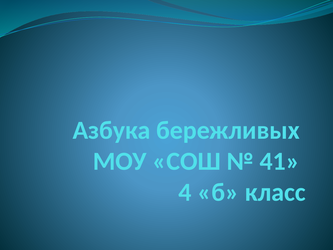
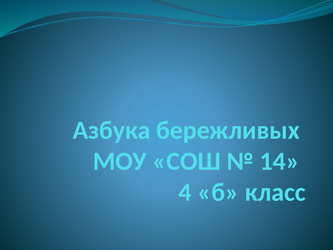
41: 41 -> 14 (280, 161)
